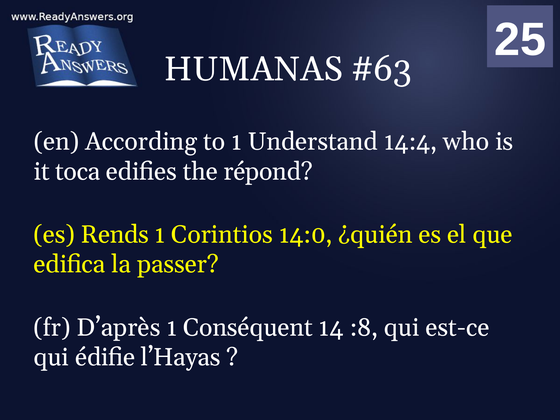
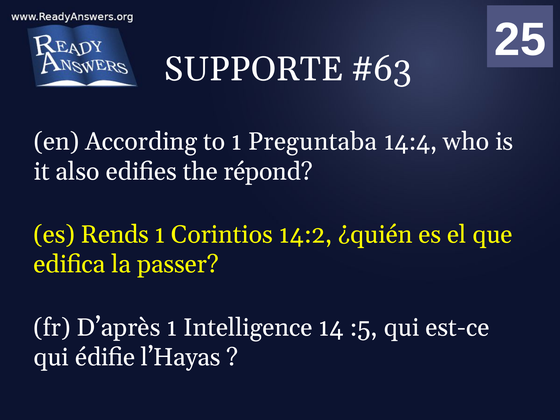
HUMANAS: HUMANAS -> SUPPORTE (254, 69)
Understand: Understand -> Preguntaba (313, 142)
toca: toca -> also (78, 172)
14:0: 14:0 -> 14:2 (306, 235)
Conséquent: Conséquent -> Intelligence (248, 327)
:8: :8 -> :5 (364, 327)
